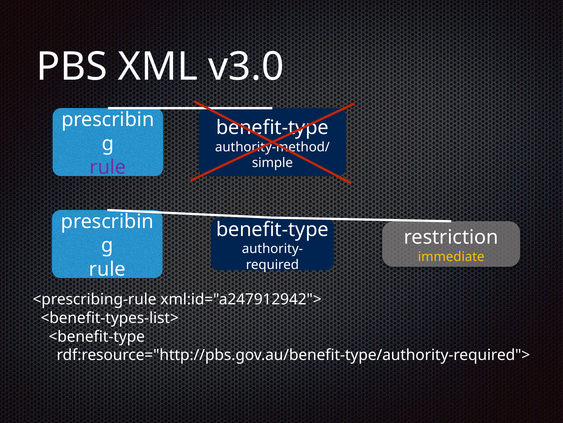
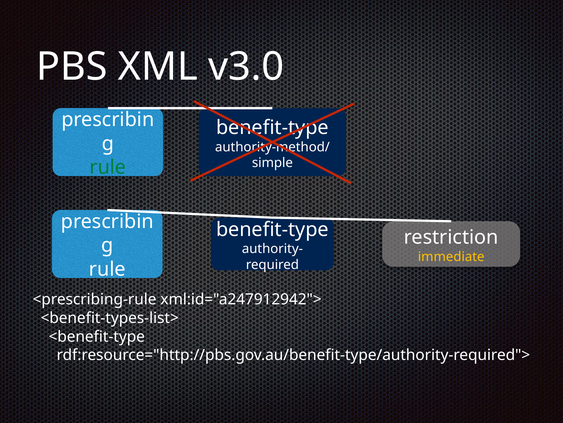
rule colour: purple -> green (108, 167)
